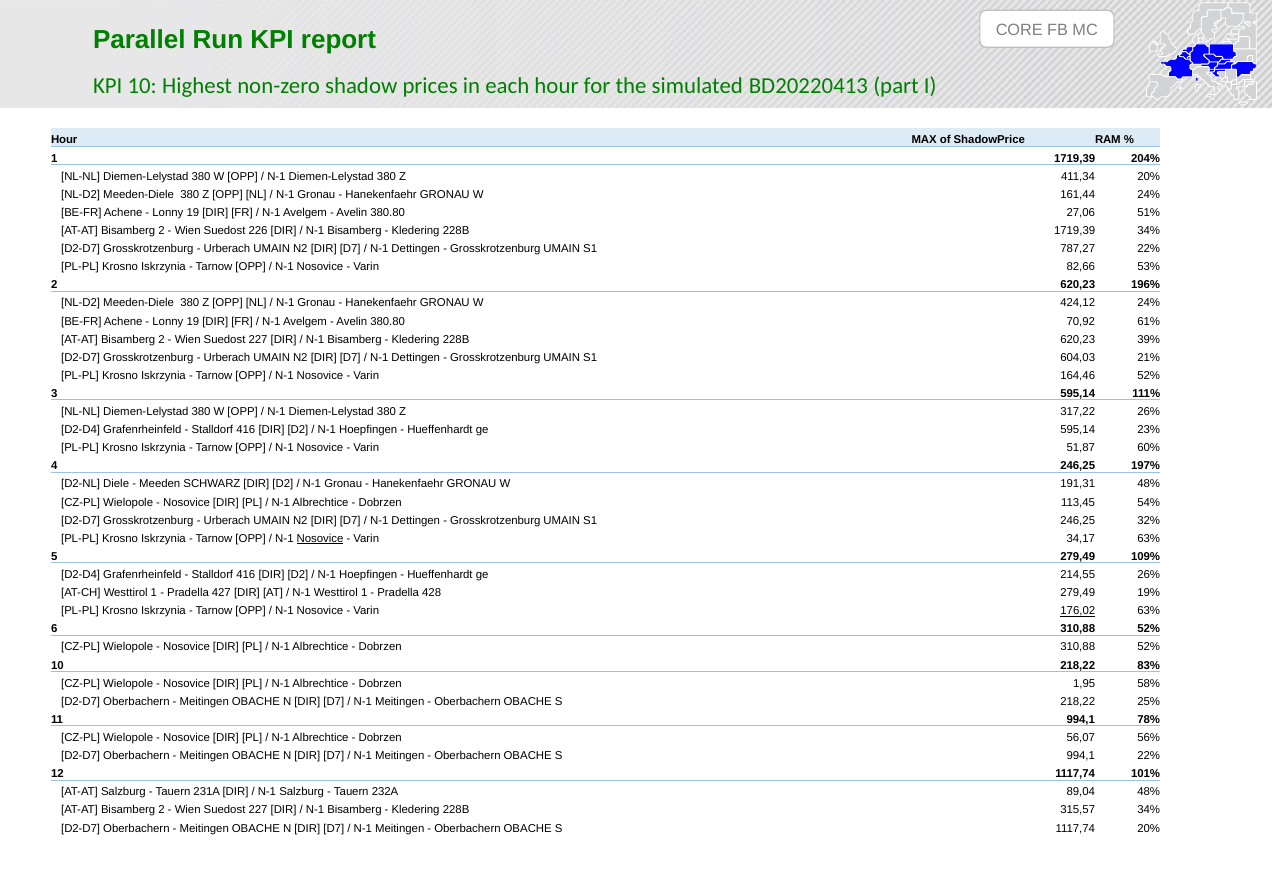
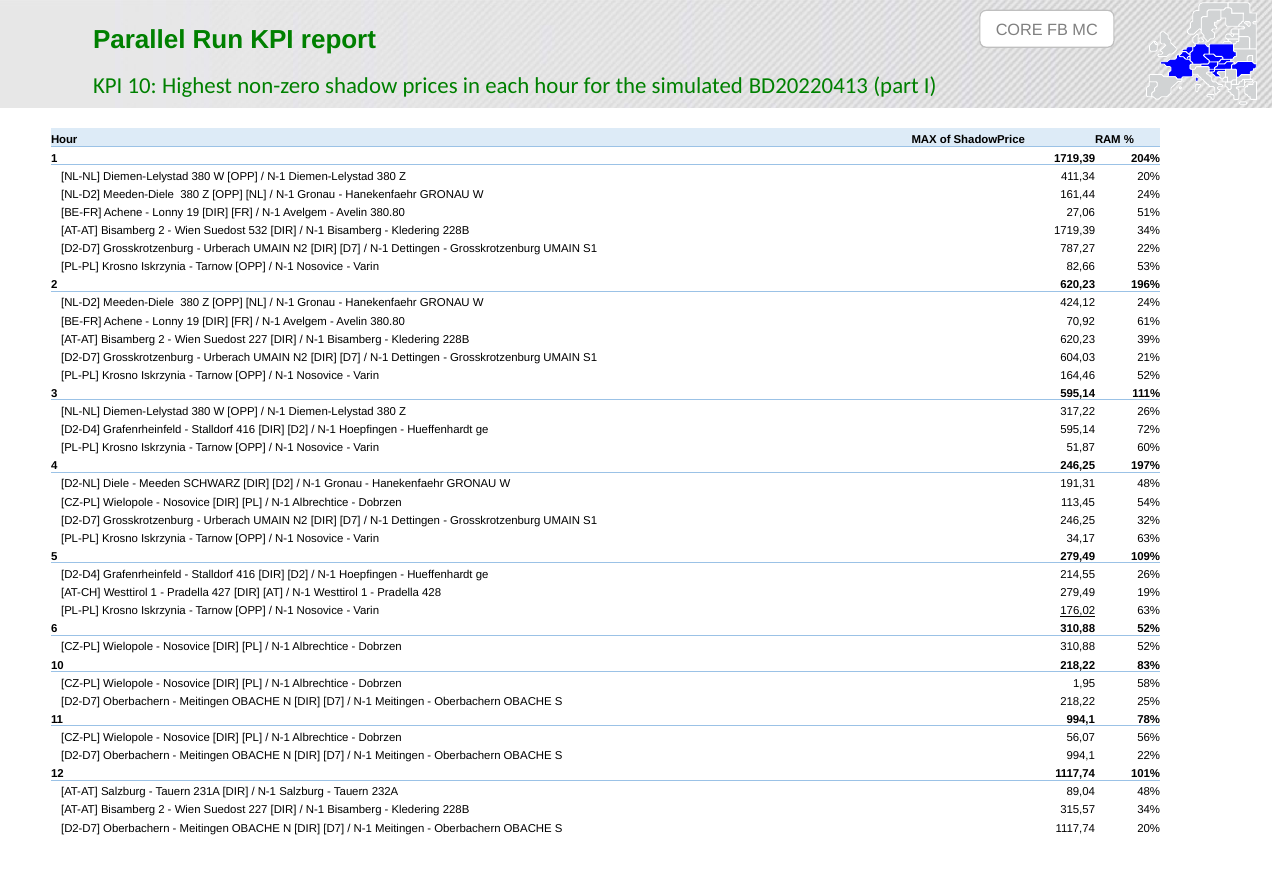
226: 226 -> 532 (258, 231)
23%: 23% -> 72% (1149, 430)
Nosovice underline: present -> none (320, 539)
